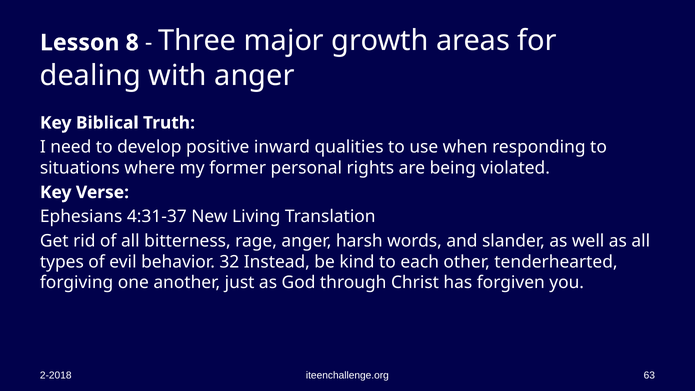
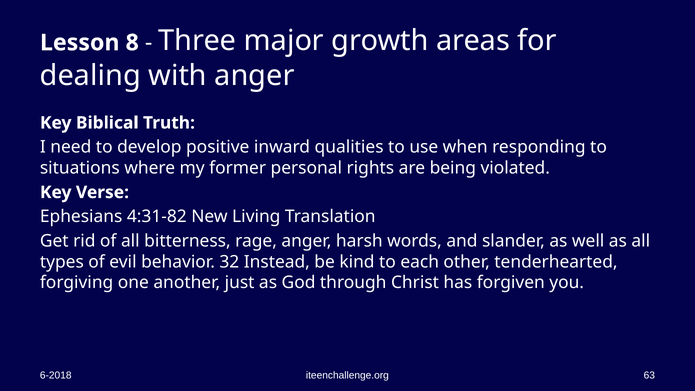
4:31-37: 4:31-37 -> 4:31-82 (157, 217)
2-2018: 2-2018 -> 6-2018 (56, 375)
